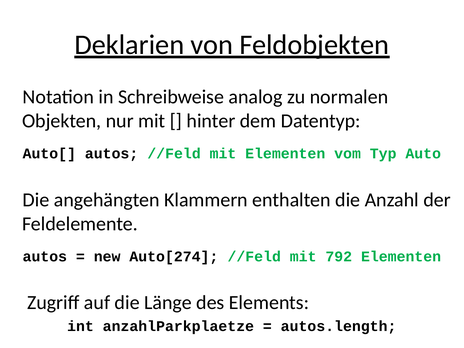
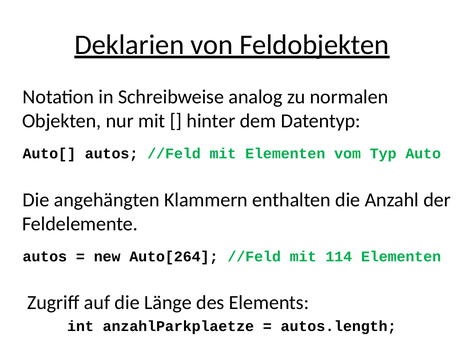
Auto[274: Auto[274 -> Auto[264 (174, 256)
792: 792 -> 114 (339, 256)
